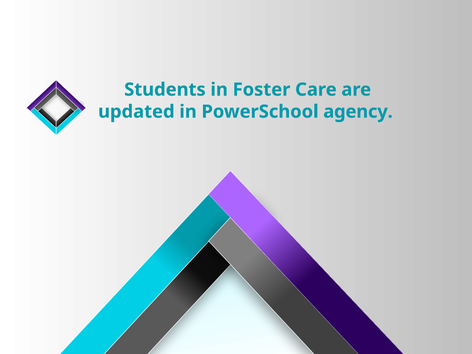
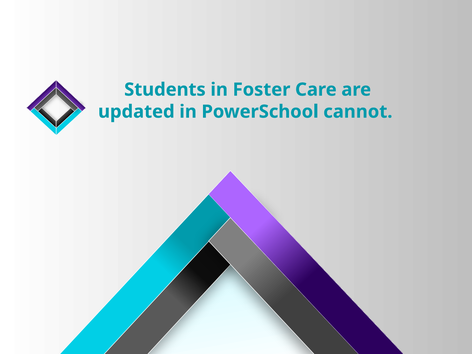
agency: agency -> cannot (358, 112)
